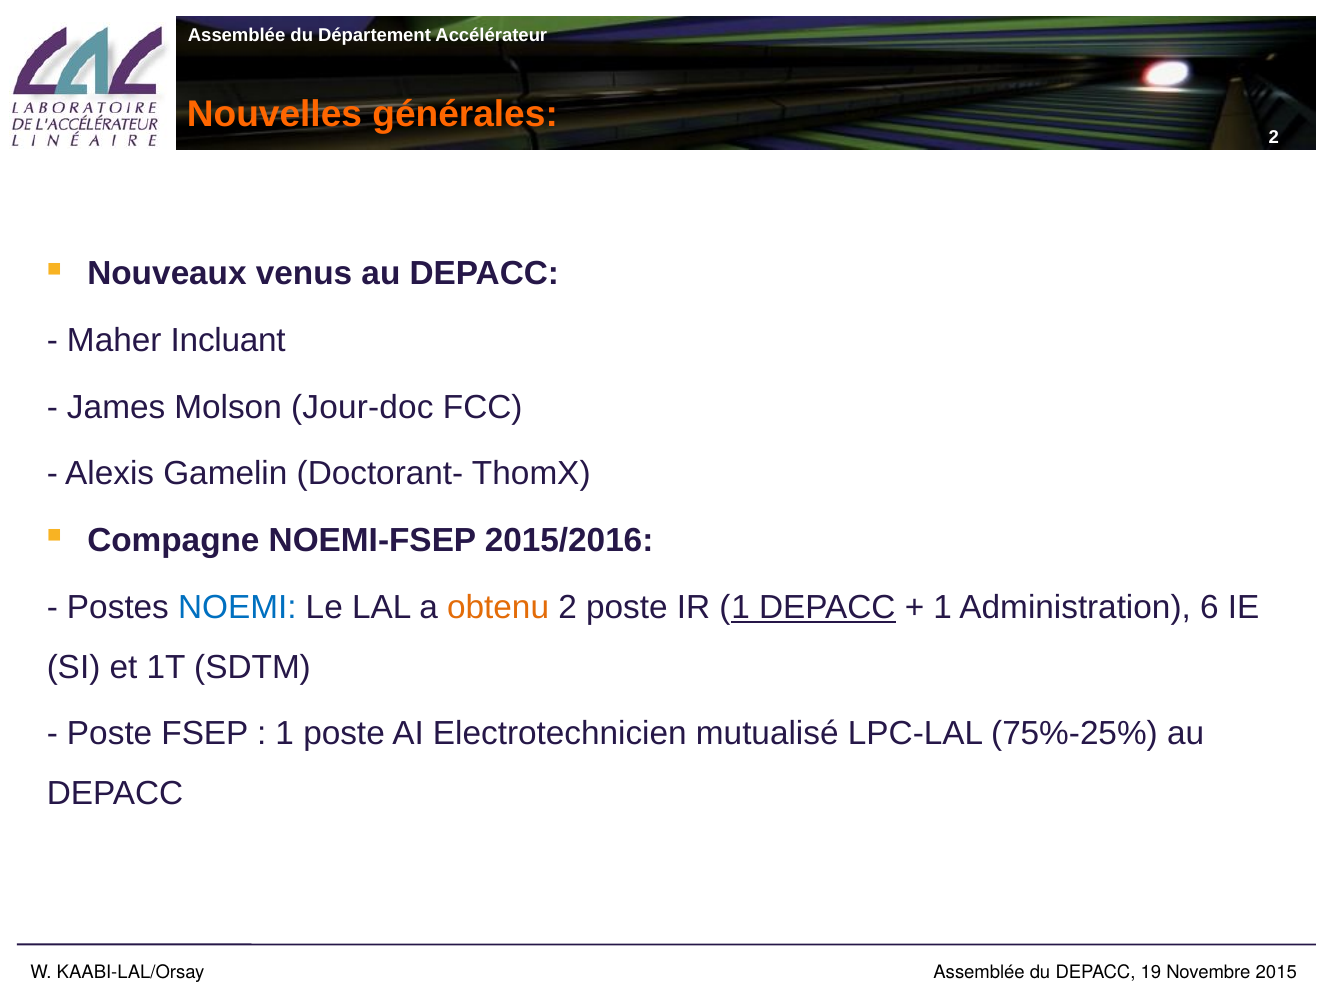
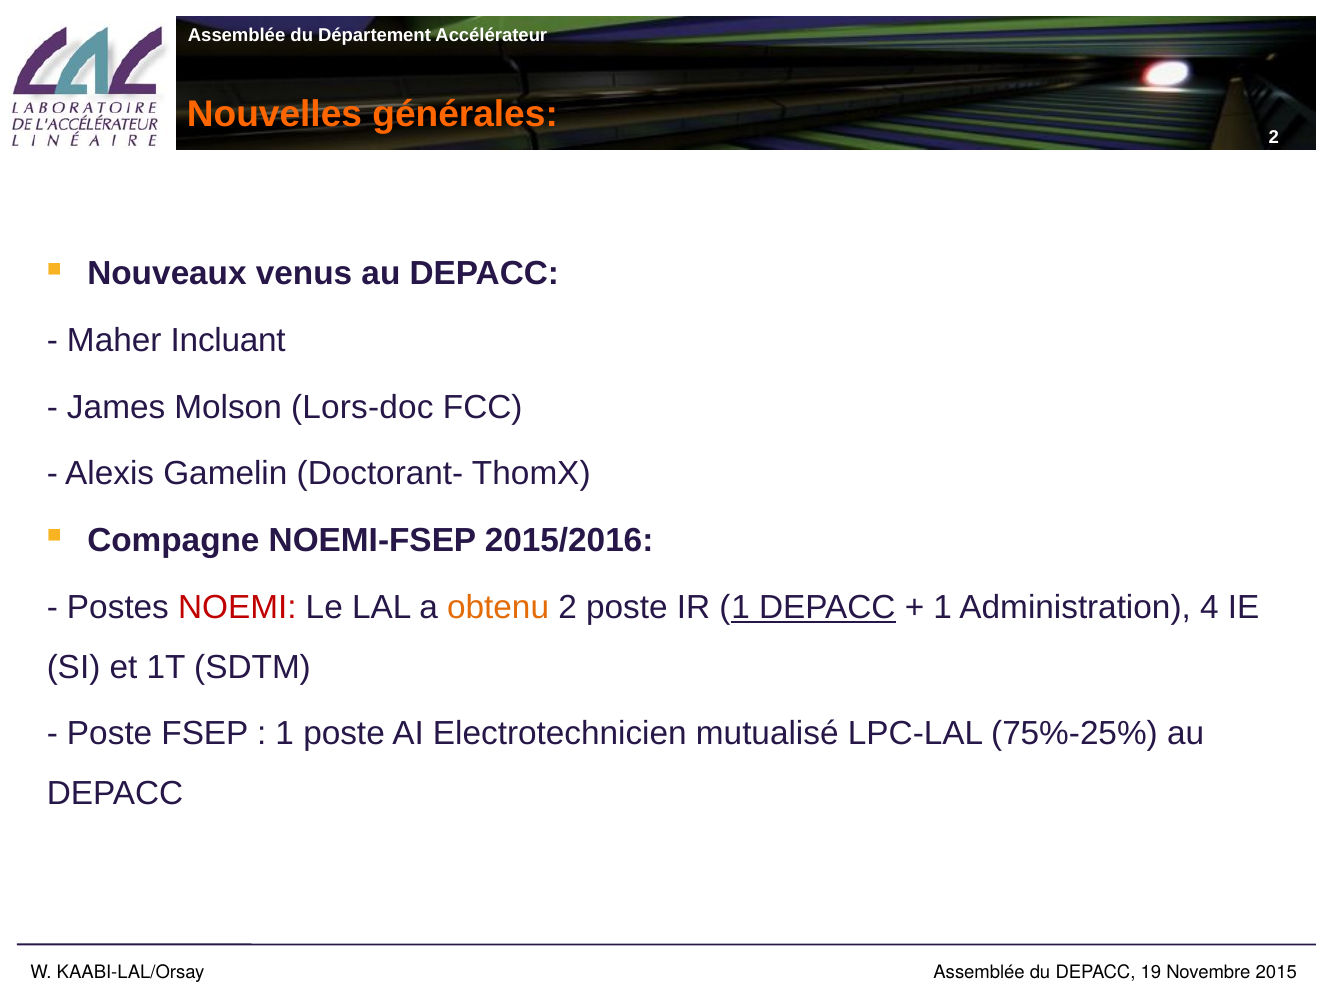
Jour-doc: Jour-doc -> Lors-doc (362, 407)
NOEMI colour: blue -> red (237, 608)
6: 6 -> 4 (1209, 608)
